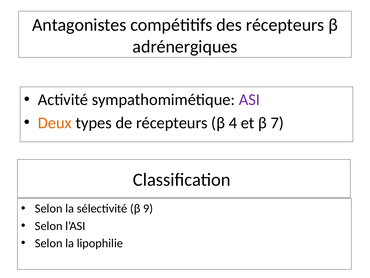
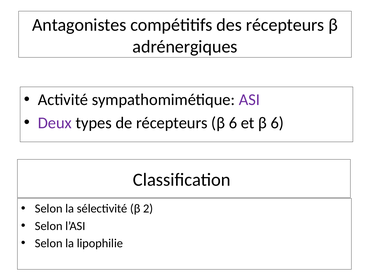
Deux colour: orange -> purple (55, 123)
récepteurs β 4: 4 -> 6 (233, 123)
et β 7: 7 -> 6 (277, 123)
9: 9 -> 2 (148, 208)
